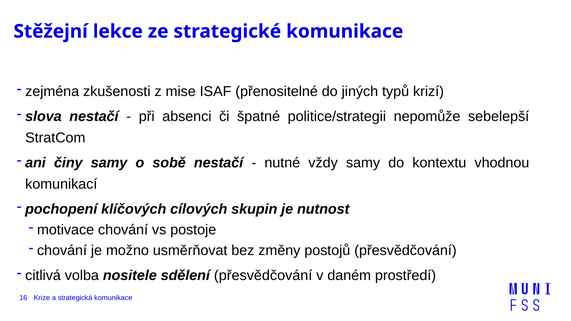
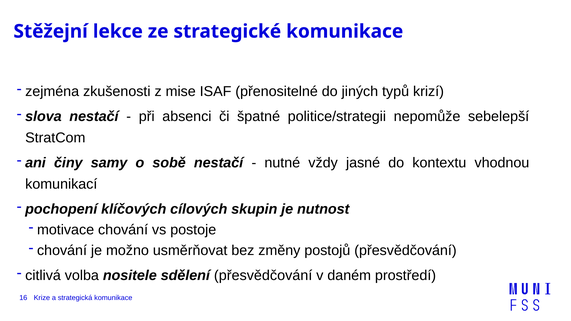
vždy samy: samy -> jasné (363, 163)
